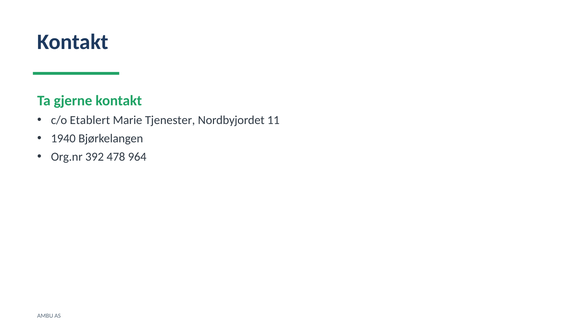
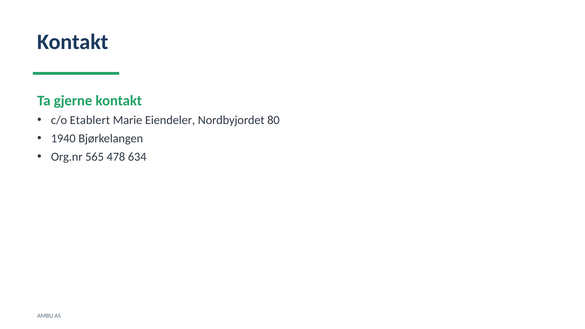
Tjenester: Tjenester -> Eiendeler (170, 120)
11: 11 -> 80 (273, 120)
392: 392 -> 565 (95, 157)
964: 964 -> 634 (137, 157)
